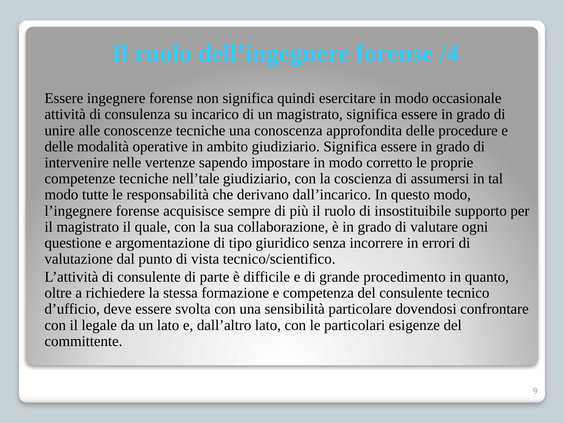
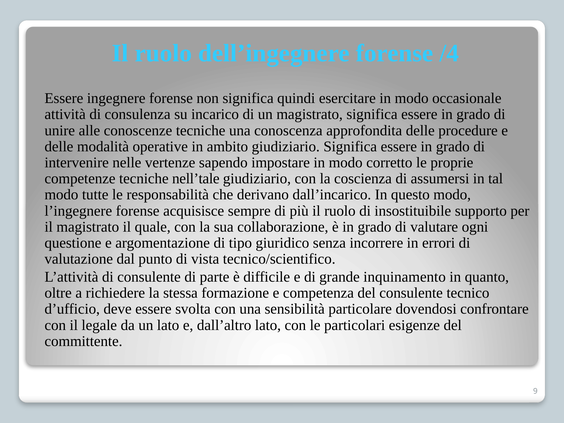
procedimento: procedimento -> inquinamento (405, 277)
